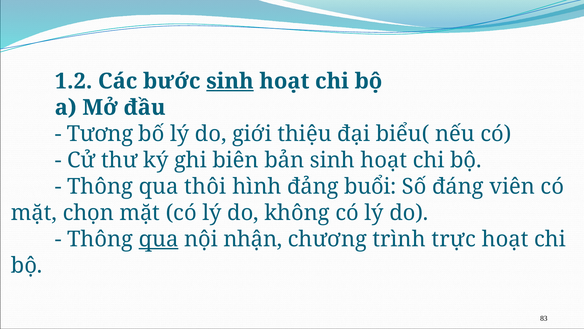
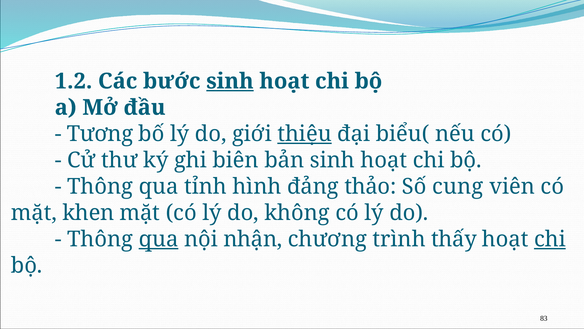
thiệu underline: none -> present (305, 134)
thôi: thôi -> tỉnh (205, 186)
buổi: buổi -> thảo (370, 186)
đáng: đáng -> cung (458, 186)
chọn: chọn -> khen (88, 213)
trực: trực -> thấy (454, 239)
chi underline: none -> present (550, 239)
